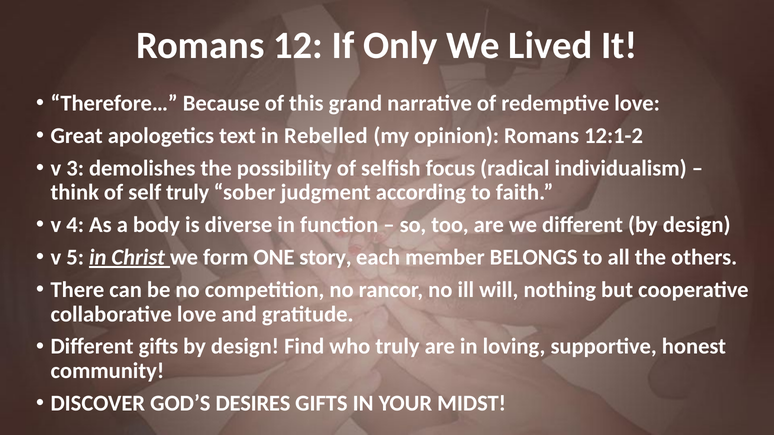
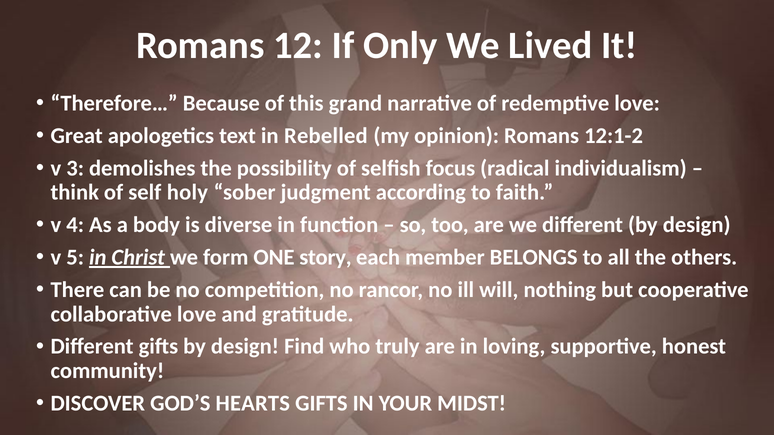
self truly: truly -> holy (187, 193)
DESIRES: DESIRES -> HEARTS (253, 404)
